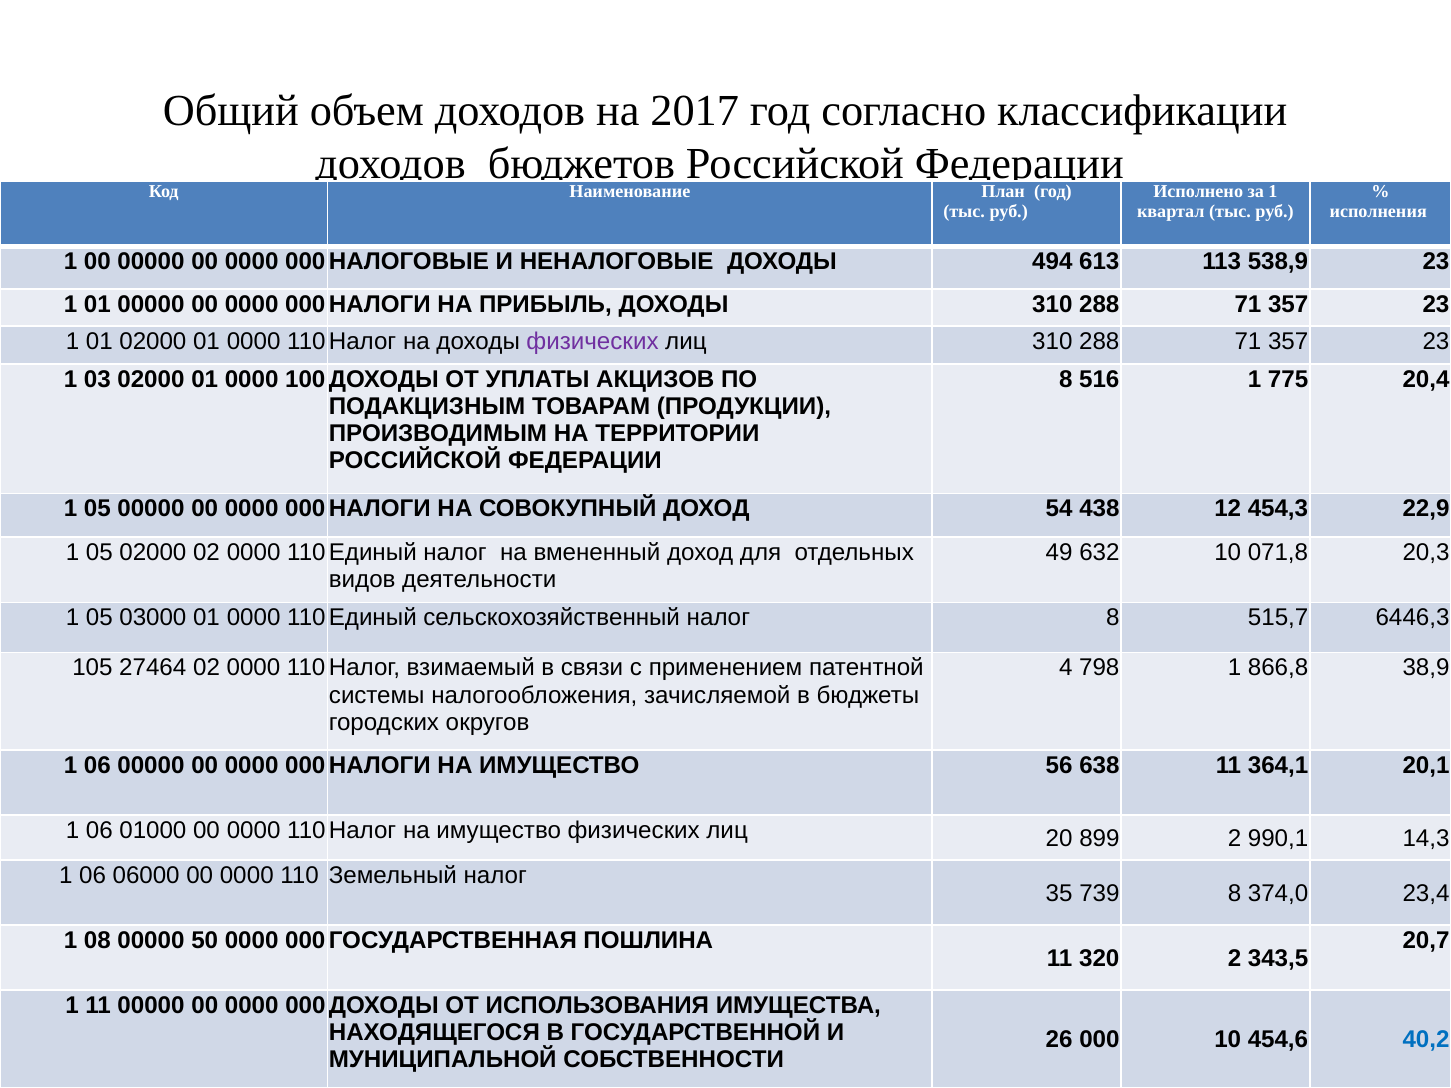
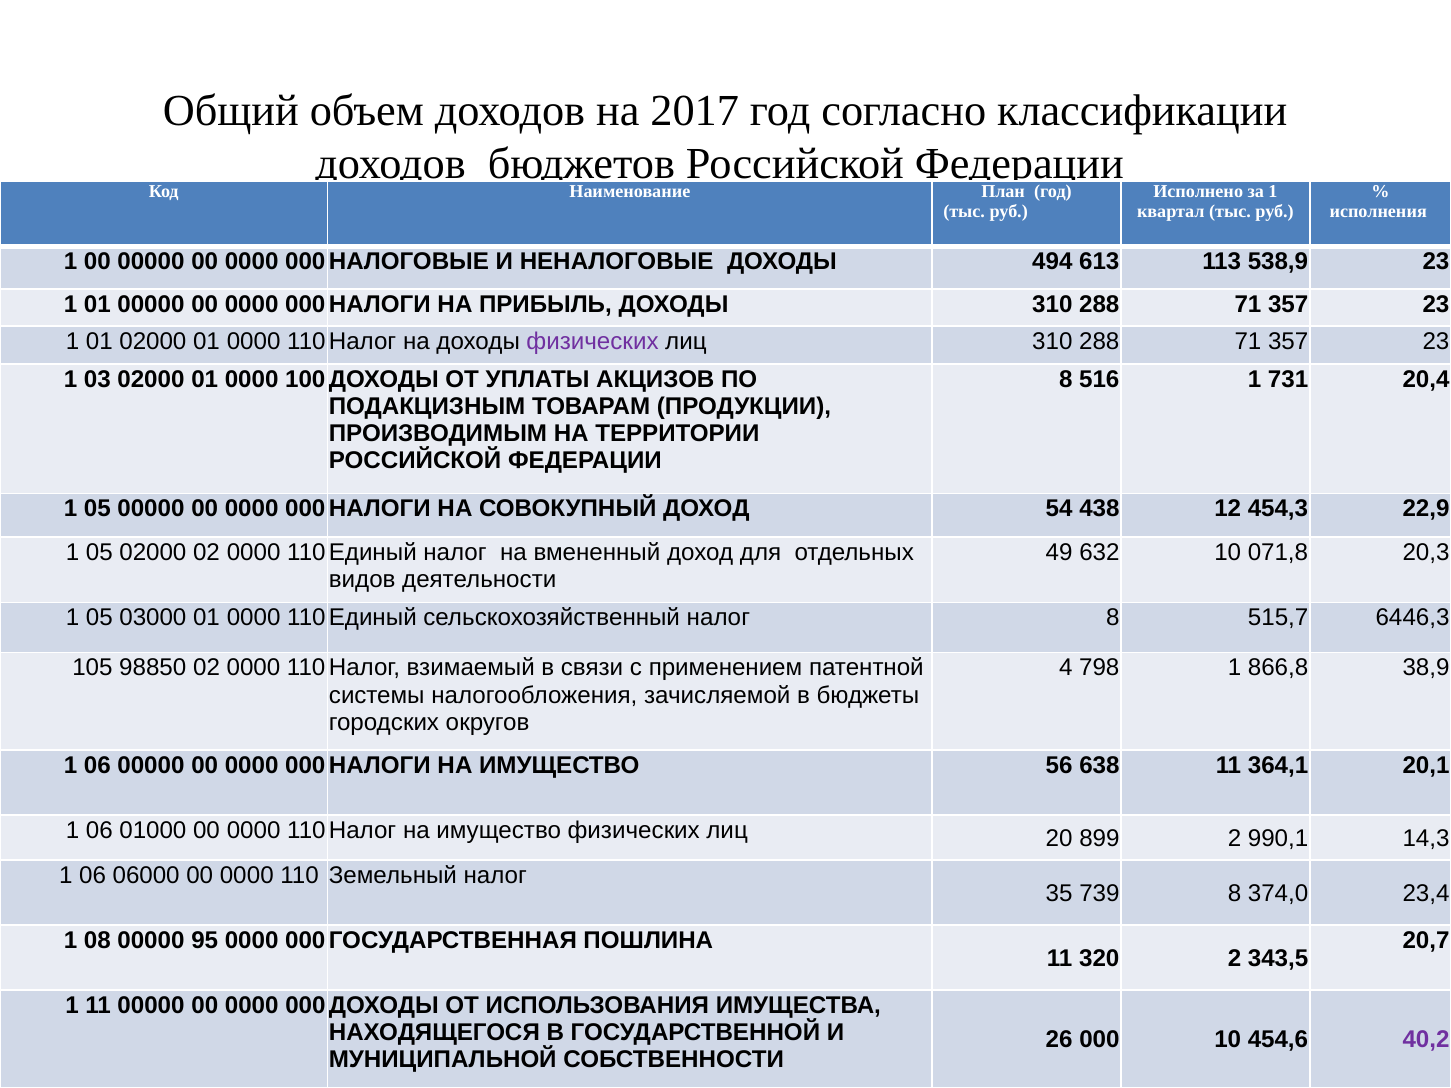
775: 775 -> 731 (1288, 379)
27464: 27464 -> 98850 (153, 668)
50: 50 -> 95 (205, 941)
40,2 colour: blue -> purple (1426, 1040)
